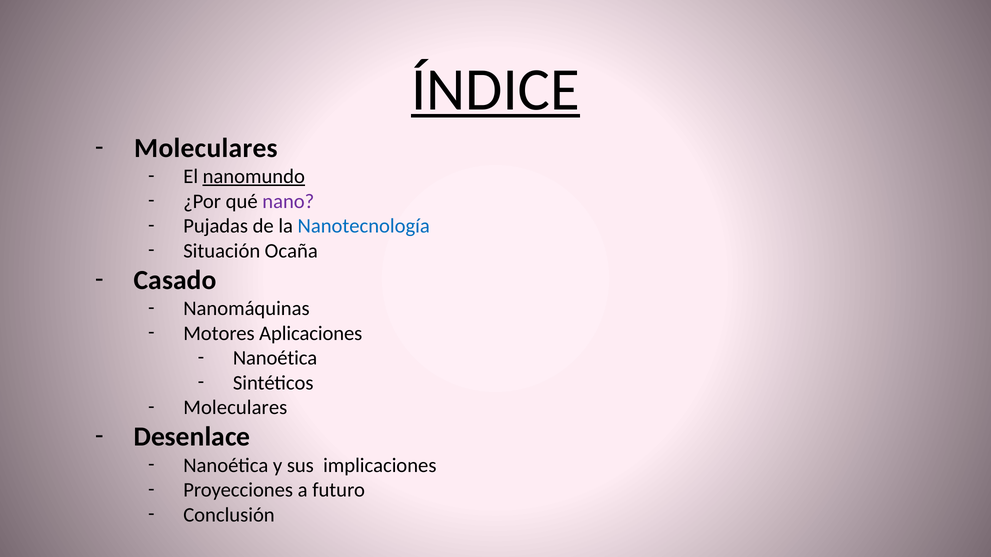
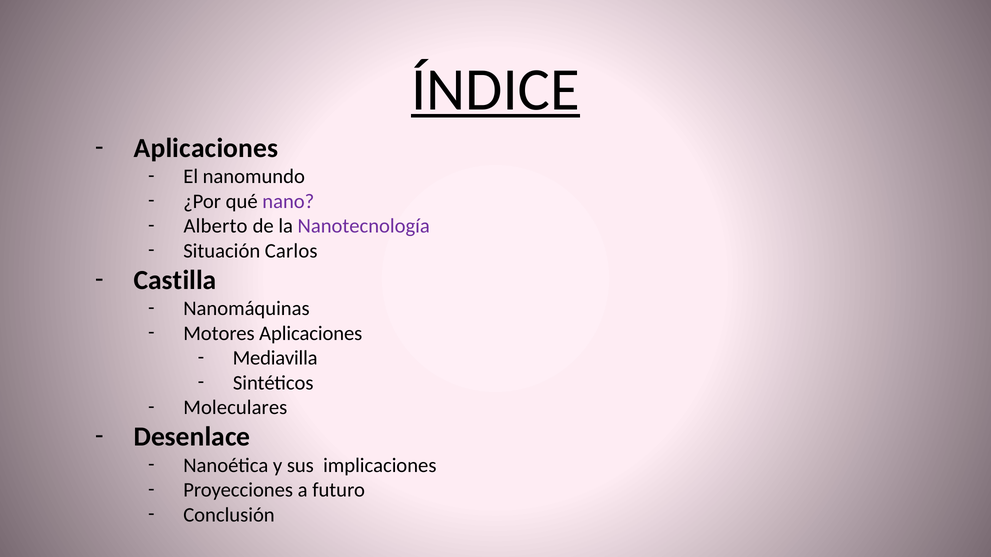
Moleculares: Moleculares -> Aplicaciones (206, 148)
nanomundo underline: present -> none (254, 177)
Pujadas: Pujadas -> Alberto (216, 226)
Nanotecnología colour: blue -> purple (364, 226)
Ocaña: Ocaña -> Carlos (291, 251)
Casado: Casado -> Castilla (175, 280)
Nanoética: Nanoética -> Mediavilla (275, 358)
